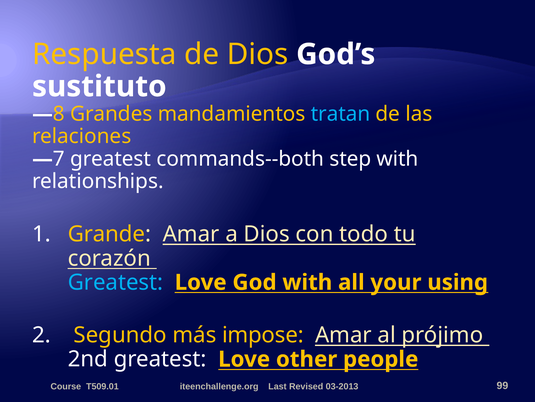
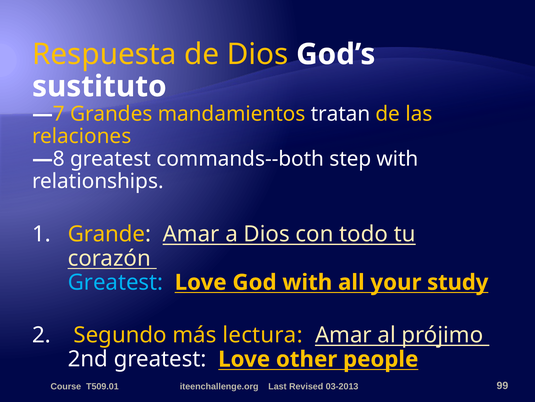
8: 8 -> 7 (59, 114)
tratan colour: light blue -> white (341, 114)
7: 7 -> 8 (59, 159)
using: using -> study (458, 282)
impose: impose -> lectura (263, 335)
